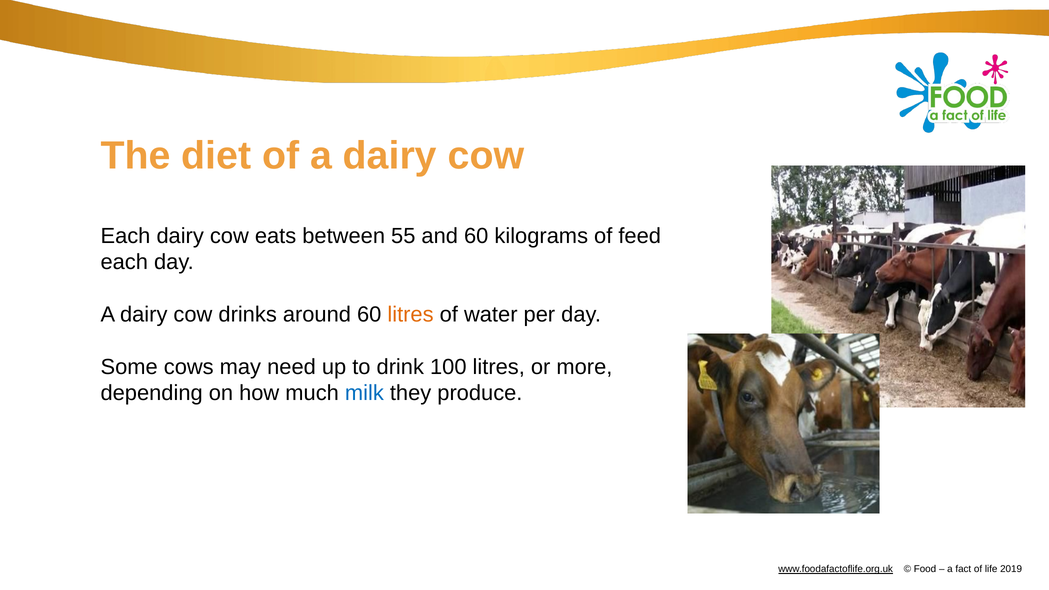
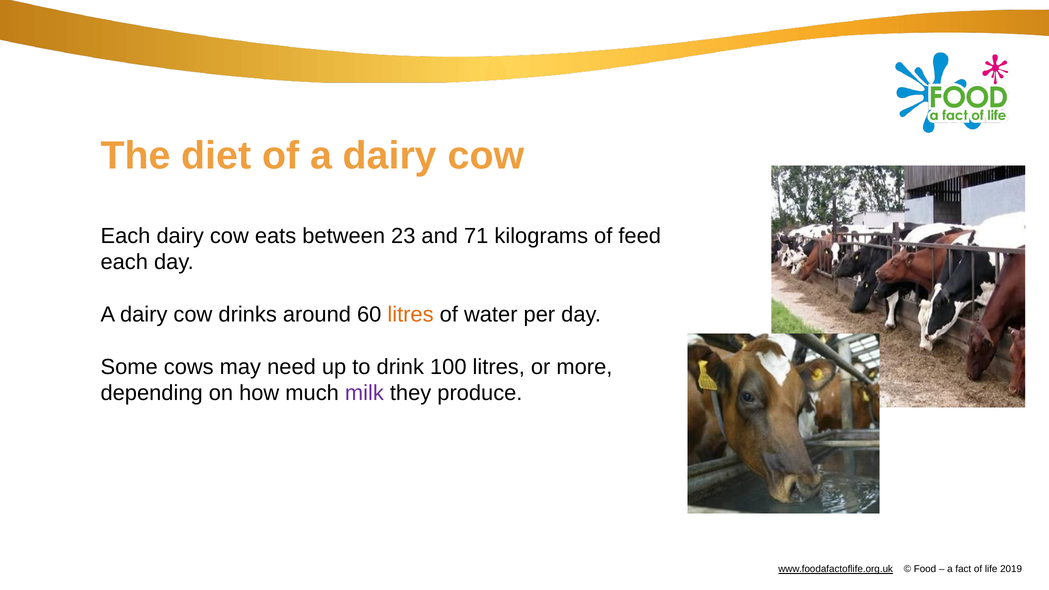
55: 55 -> 23 (403, 236)
and 60: 60 -> 71 (476, 236)
milk colour: blue -> purple (364, 393)
